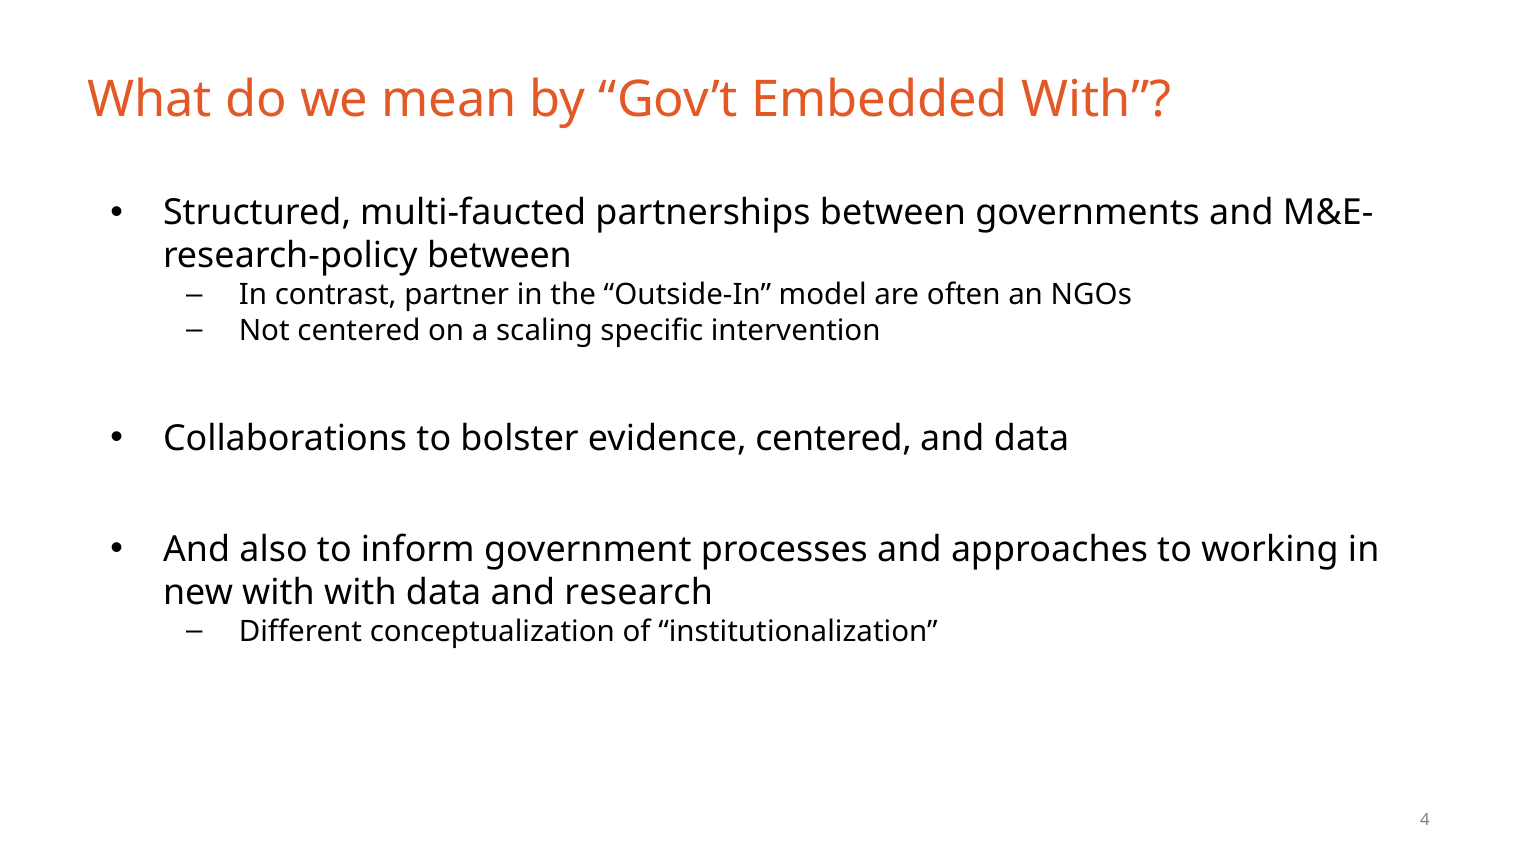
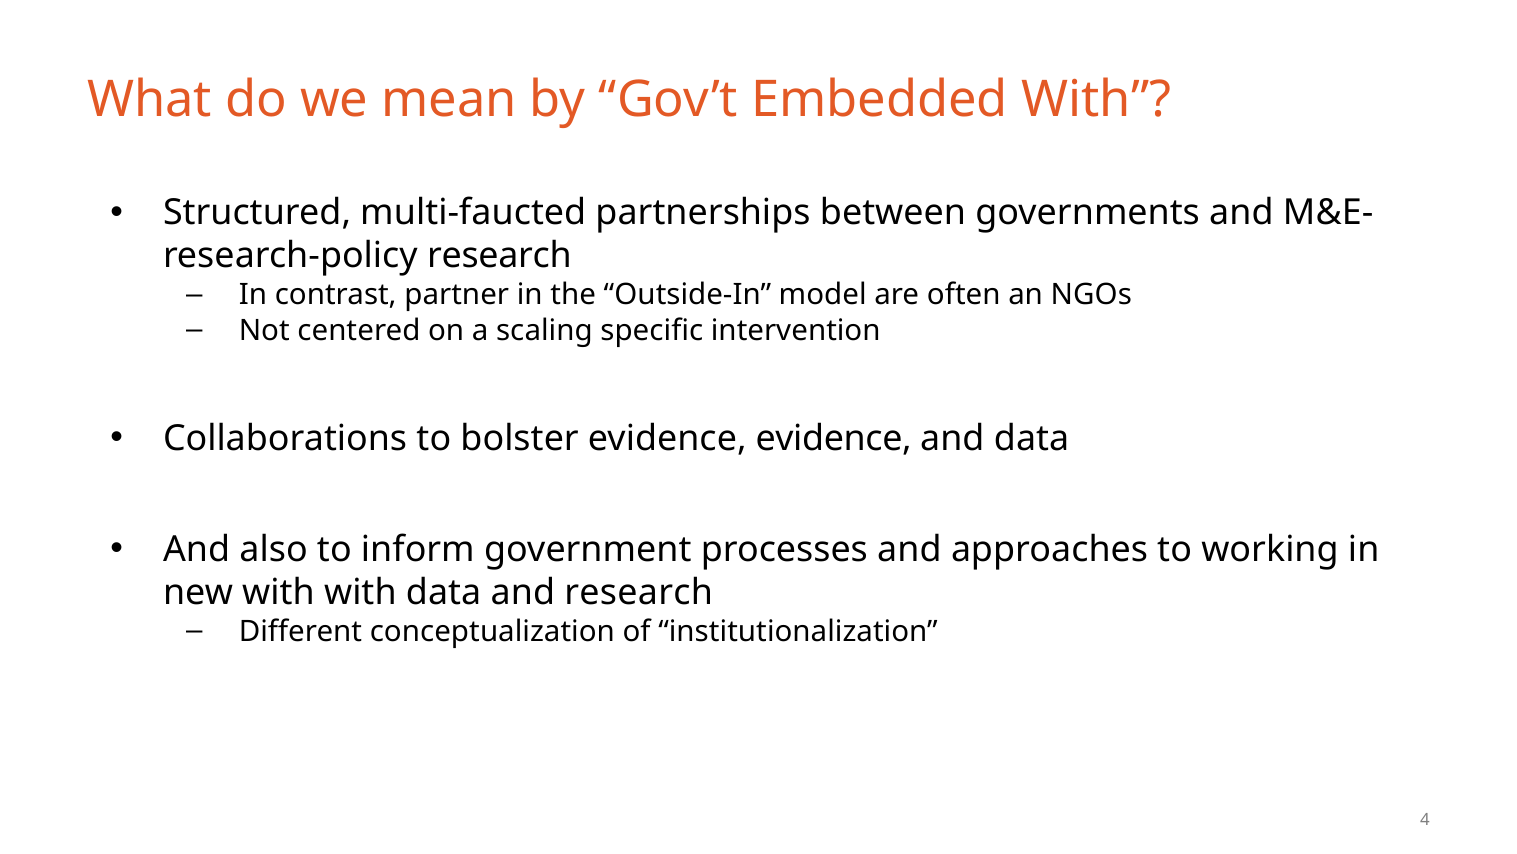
between: between -> research (499, 256)
evidence centered: centered -> evidence (834, 438)
